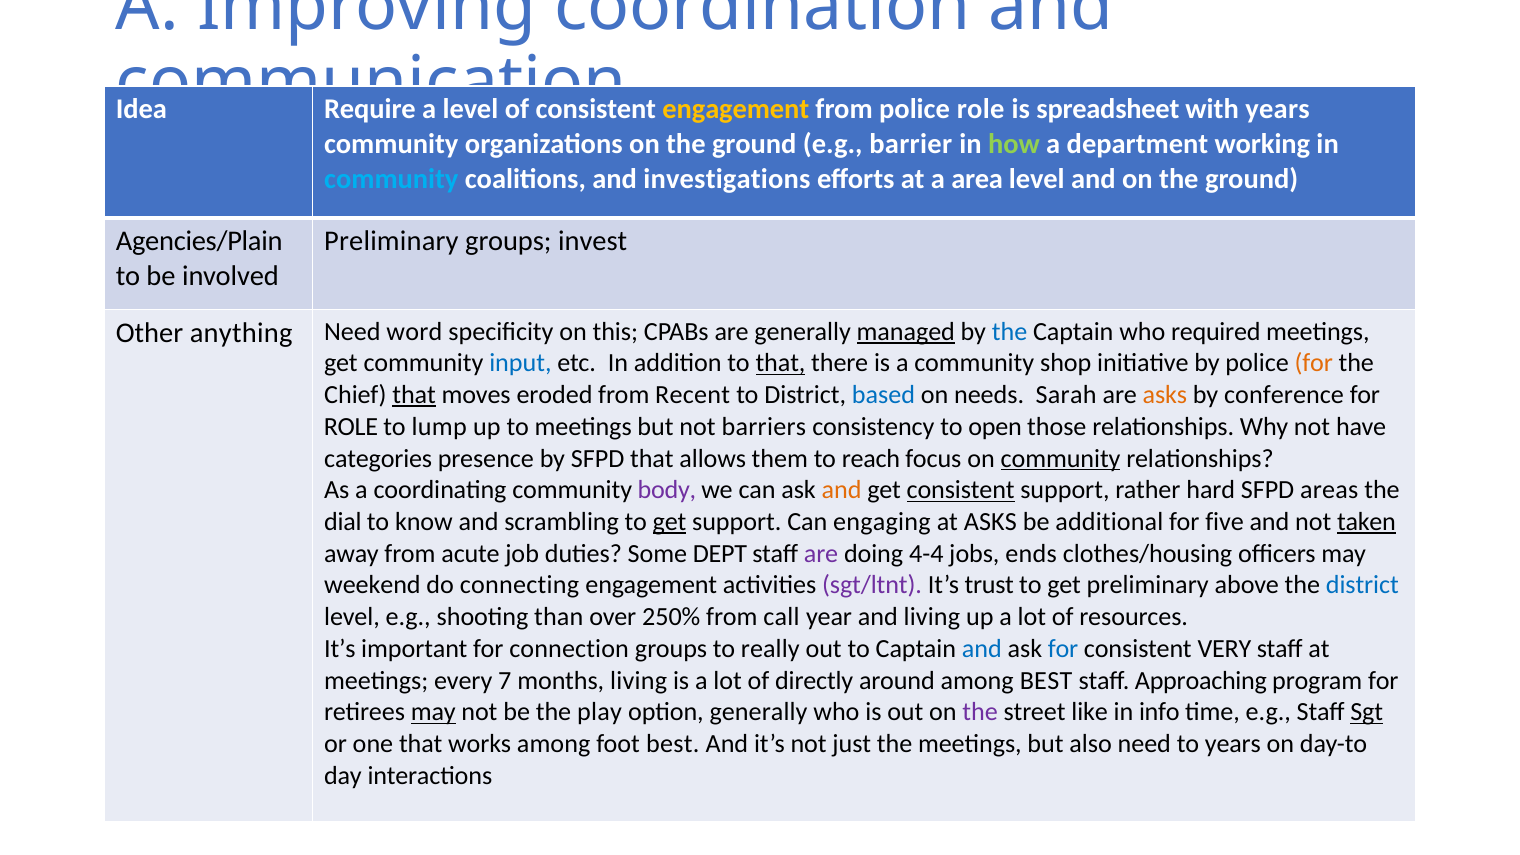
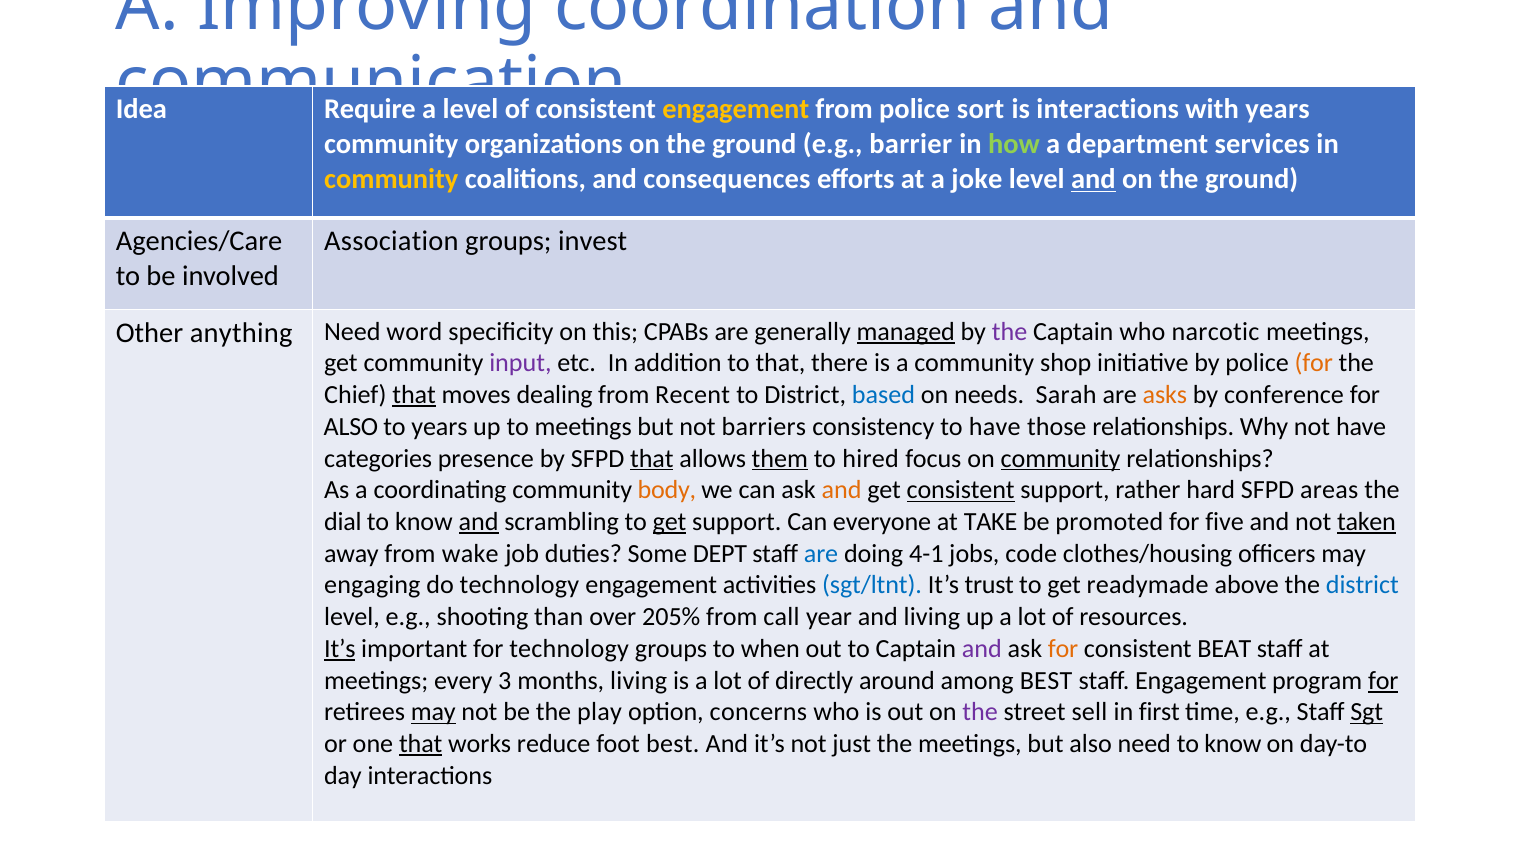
police role: role -> sort (981, 110)
is spreadsheet: spreadsheet -> interactions (1108, 110)
working: working -> services (1262, 144)
community colour: light blue -> yellow (391, 179)
investigations: investigations -> consequences (727, 179)
area: area -> joke (977, 179)
and underline: none -> present (1093, 179)
Agencies/Plain: Agencies/Plain -> Agencies/Care (199, 241)
Preliminary: Preliminary -> Association (391, 241)
the colour: blue -> purple (1010, 331)
required: required -> narcotic (1215, 331)
input colour: blue -> purple (520, 363)
that underline: present -> none (780, 363)
eroded: eroded -> dealing (555, 395)
ROLE: ROLE -> ALSO (351, 427)
to lump: lump -> years (439, 427)
to open: open -> have (995, 427)
that underline: none -> present (652, 458)
them underline: none -> present (780, 458)
reach: reach -> hired (871, 458)
body colour: purple -> orange (667, 490)
and underline: none -> present (479, 522)
engaging: engaging -> everyone (882, 522)
at ASKS: ASKS -> TAKE (991, 522)
additional: additional -> promoted (1109, 522)
acute: acute -> wake (470, 554)
are colour: purple -> blue (821, 554)
4-4: 4-4 -> 4-1 (926, 554)
ends: ends -> code (1031, 554)
weekend: weekend -> engaging (372, 585)
do connecting: connecting -> technology (519, 585)
sgt/ltnt colour: purple -> blue (872, 585)
get preliminary: preliminary -> readymade (1148, 585)
250%: 250% -> 205% (671, 617)
It’s underline: none -> present (340, 649)
for connection: connection -> technology (569, 649)
really: really -> when (770, 649)
and colour: blue -> purple (982, 649)
for colour: blue -> orange (1063, 649)
VERY: VERY -> BEAT (1224, 649)
7: 7 -> 3 (505, 681)
staff Approaching: Approaching -> Engagement (1201, 681)
for underline: none -> present (1383, 681)
option generally: generally -> concerns (758, 712)
like: like -> sell (1089, 712)
info: info -> first (1159, 712)
that underline: none -> present (421, 744)
works among: among -> reduce (554, 744)
need to years: years -> know (1233, 744)
